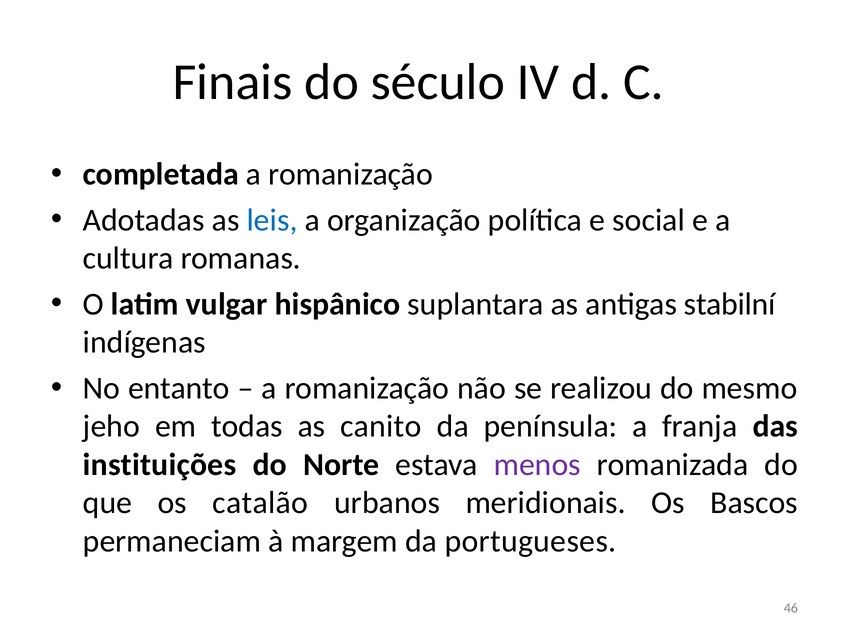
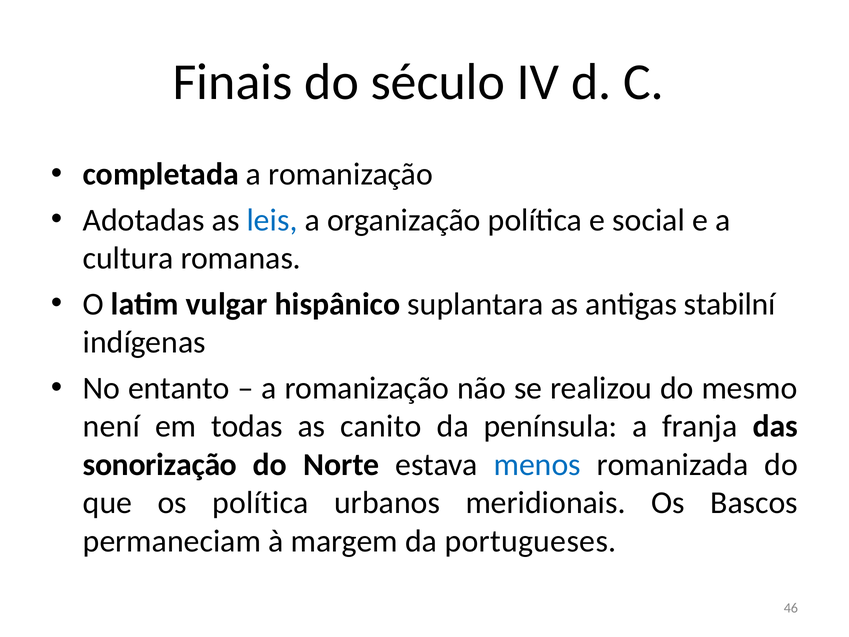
jeho: jeho -> není (111, 426)
instituições: instituições -> sonorização (160, 464)
menos colour: purple -> blue (537, 464)
os catalão: catalão -> política (260, 503)
